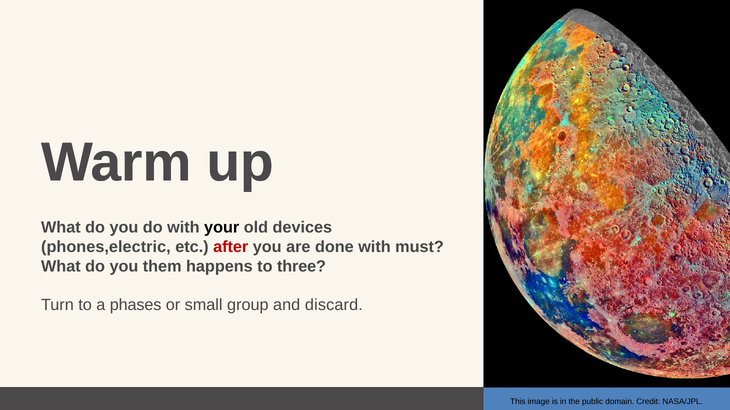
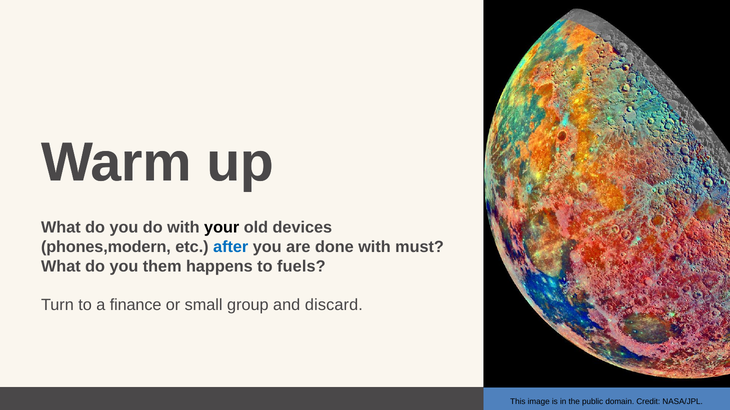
phones,electric: phones,electric -> phones,modern (106, 247)
after colour: red -> blue (231, 247)
three: three -> fuels (301, 267)
phases: phases -> finance (136, 306)
